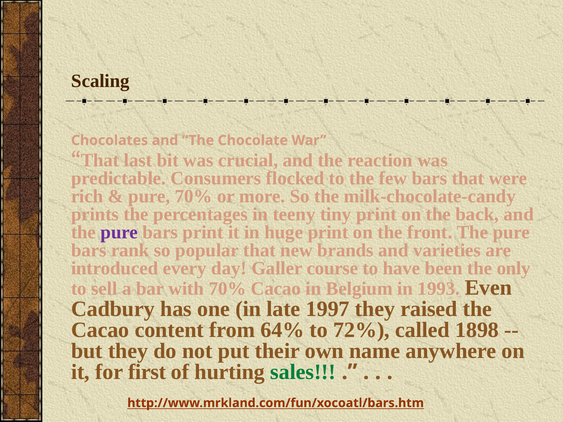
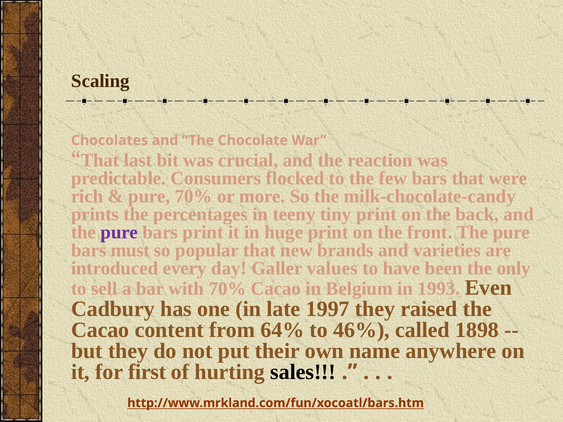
rank: rank -> must (130, 251)
course: course -> values (332, 269)
72%: 72% -> 46% (362, 330)
sales colour: green -> black (303, 372)
